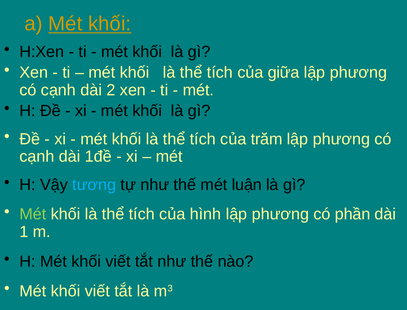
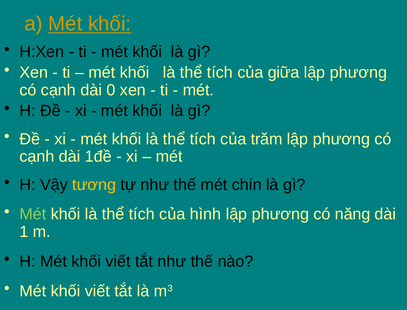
2: 2 -> 0 (111, 90)
tương colour: light blue -> yellow (94, 185)
luận: luận -> chín (247, 185)
phần: phần -> năng (353, 214)
